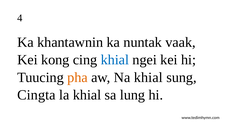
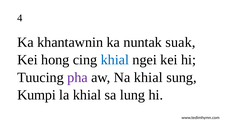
vaak: vaak -> suak (180, 42)
kong: kong -> hong (55, 60)
pha colour: orange -> purple (77, 77)
Cingta: Cingta -> Kumpi (36, 95)
